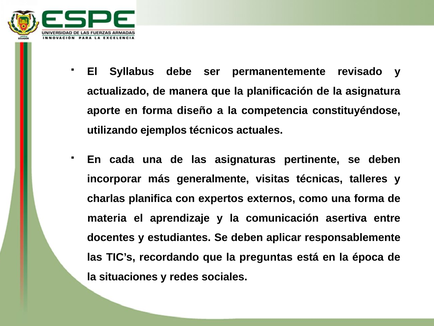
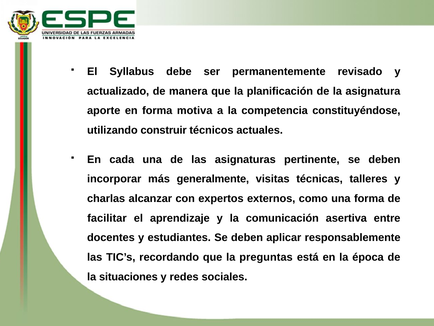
diseño: diseño -> motiva (195, 111)
ejemplos: ejemplos -> construir (164, 130)
planifica: planifica -> alcanzar (150, 198)
materia: materia -> facilitar (107, 218)
